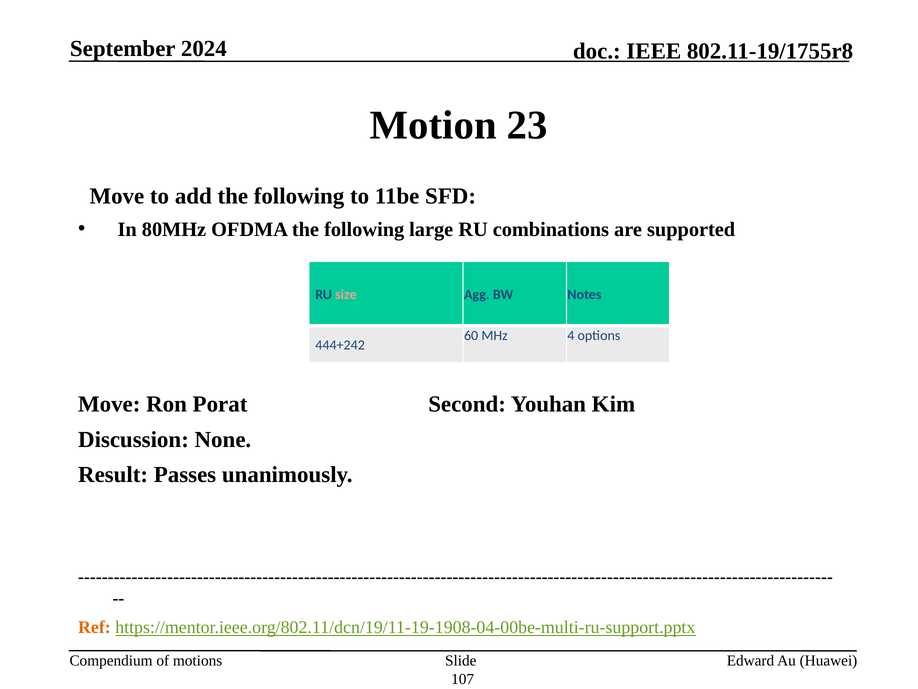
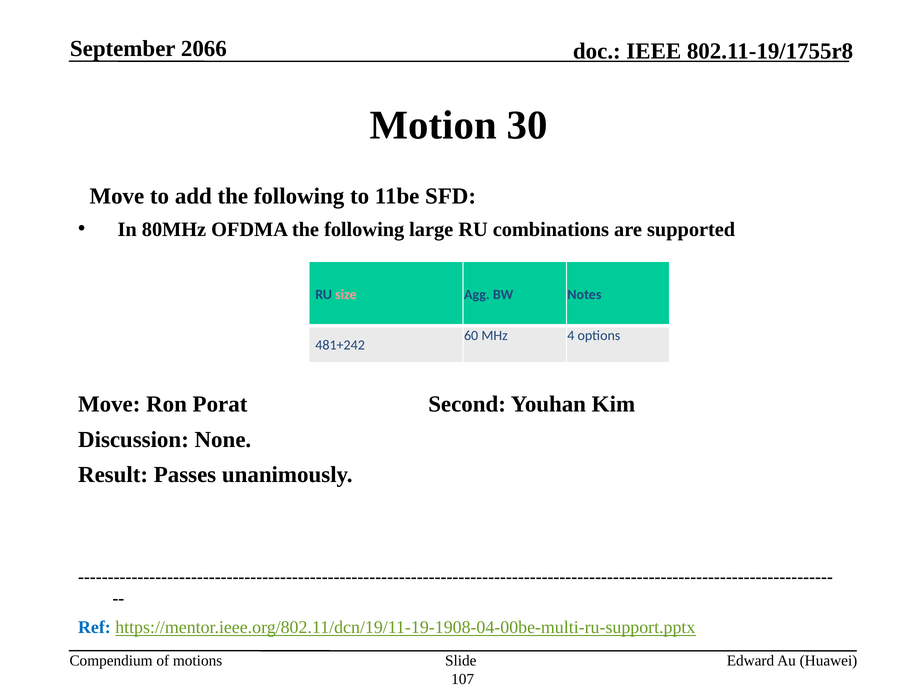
2024: 2024 -> 2066 (204, 49)
23: 23 -> 30 (527, 125)
444+242: 444+242 -> 481+242 (340, 345)
Ref colour: orange -> blue (94, 627)
